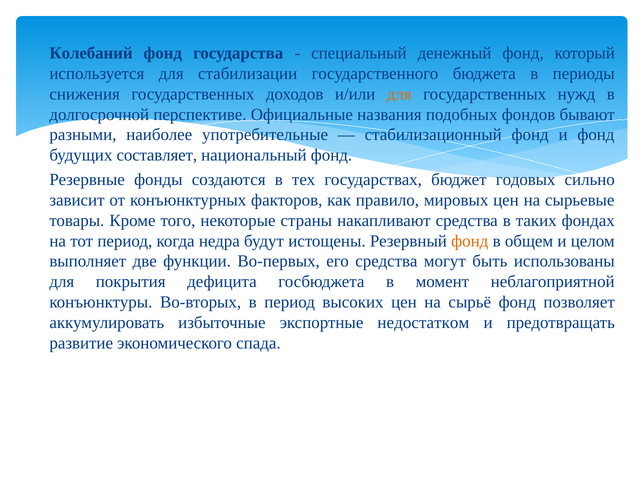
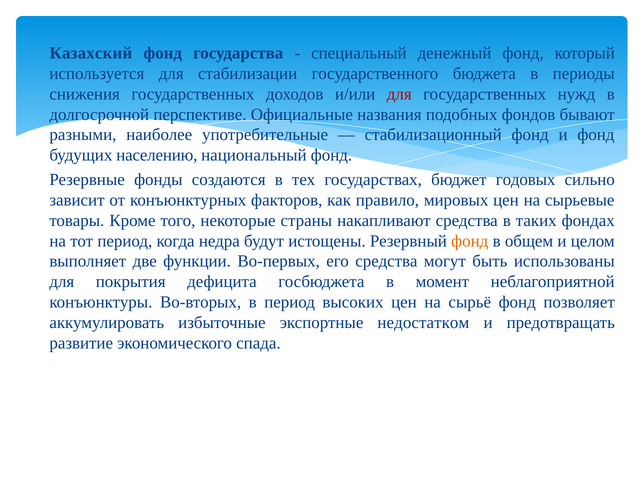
Колебаний: Колебаний -> Казахский (91, 53)
для colour: orange -> red (399, 94)
составляет: составляет -> населению (157, 155)
